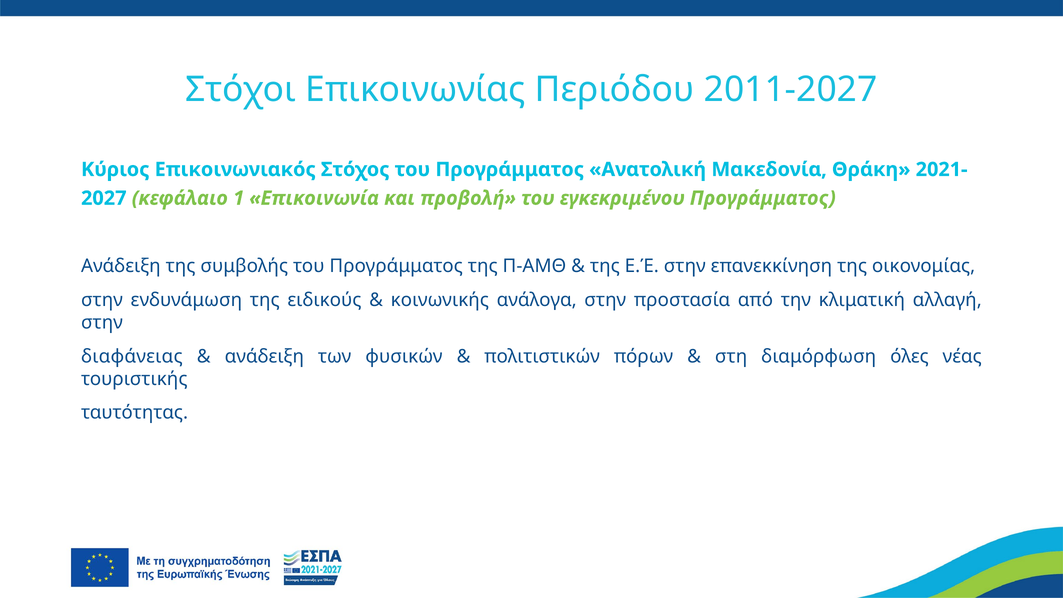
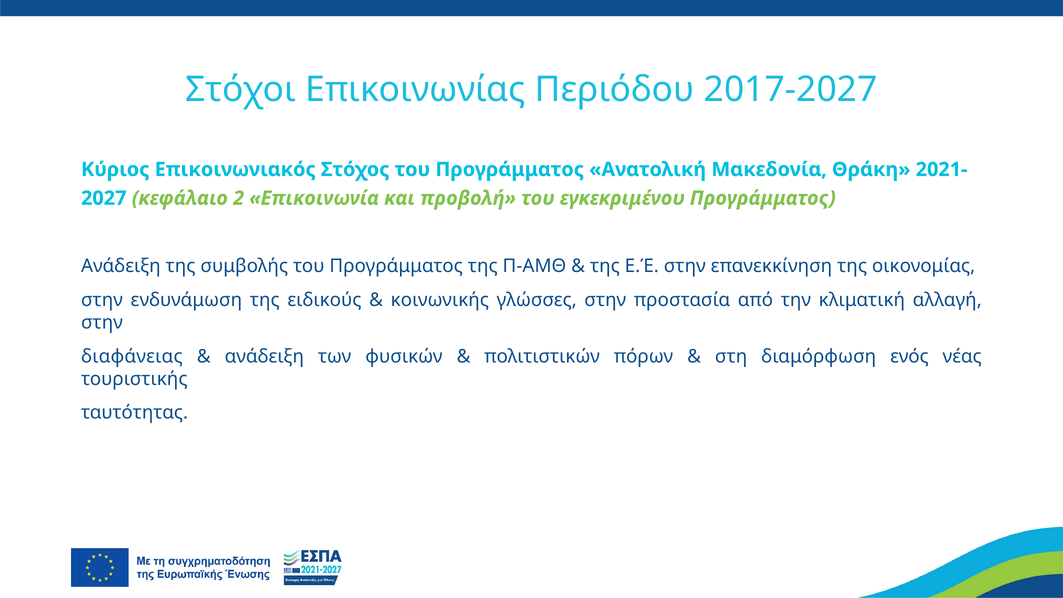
2011-2027: 2011-2027 -> 2017-2027 (791, 89)
1: 1 -> 2 (239, 198)
ανάλογα: ανάλογα -> γλώσσες (537, 300)
όλες: όλες -> ενός (909, 356)
